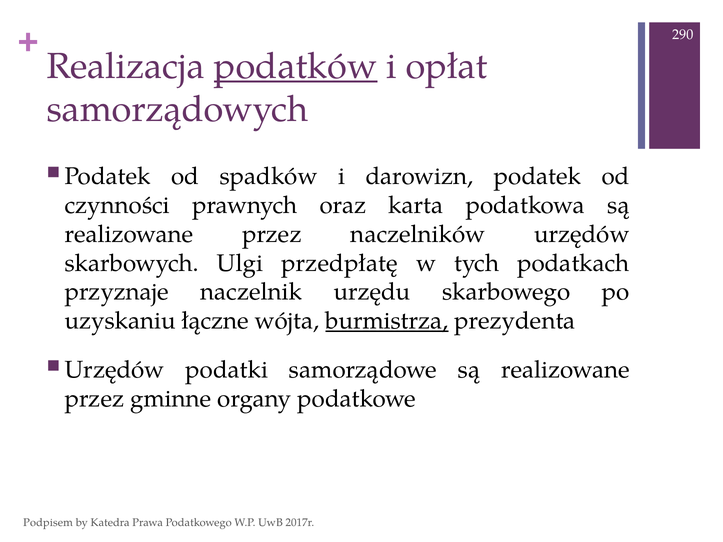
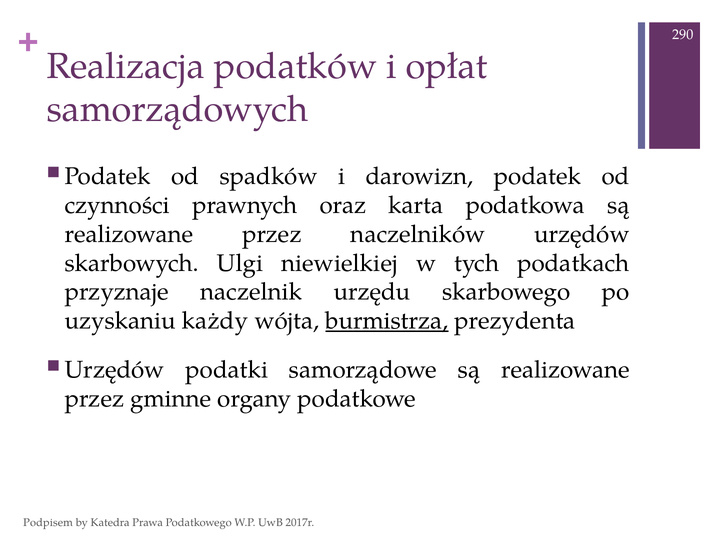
podatków underline: present -> none (296, 66)
przedpłatę: przedpłatę -> niewielkiej (339, 263)
łączne: łączne -> każdy (215, 321)
